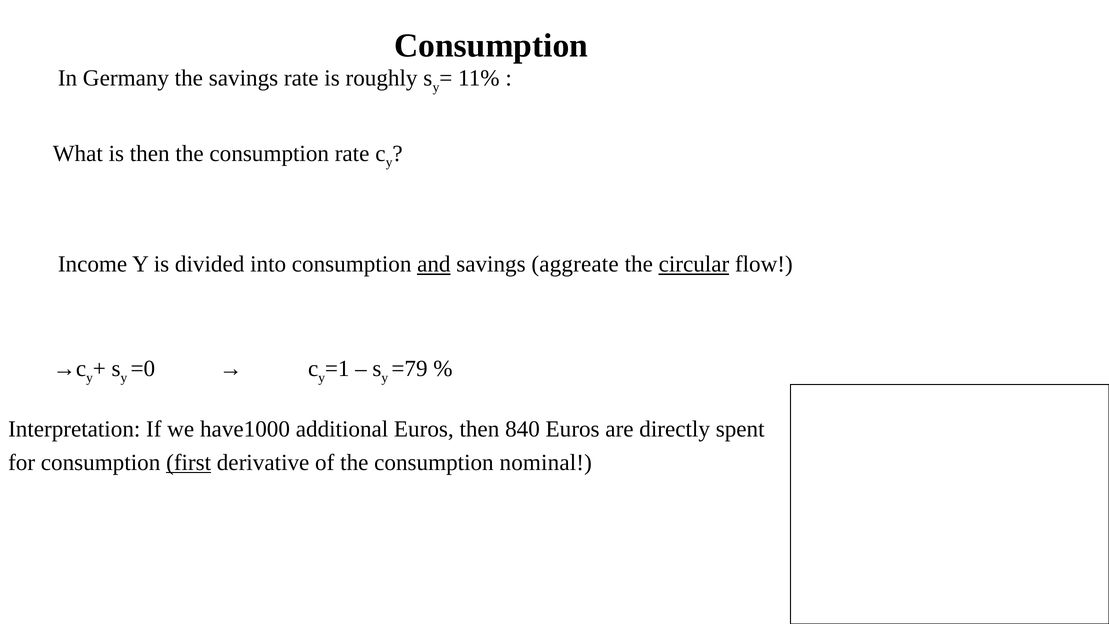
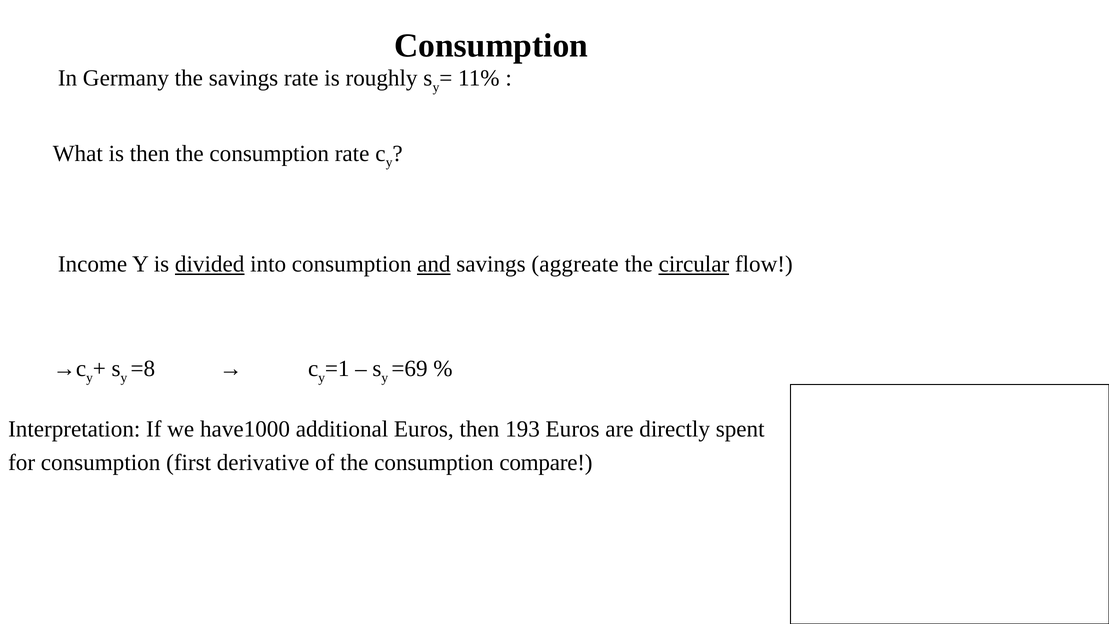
divided underline: none -> present (210, 264)
=0: =0 -> =8 (143, 369)
=79: =79 -> =69 (410, 369)
840: 840 -> 193 (522, 429)
first underline: present -> none (189, 462)
nominal: nominal -> compare (546, 462)
